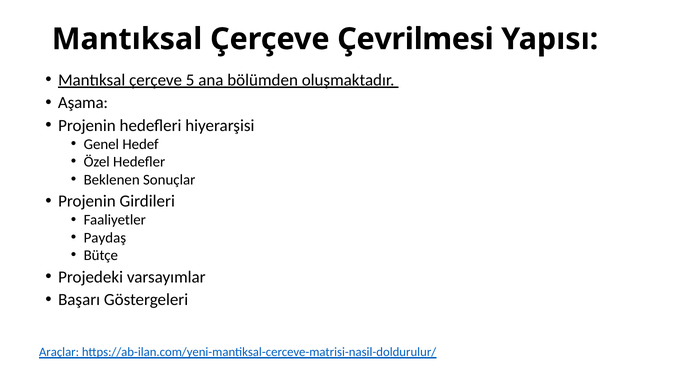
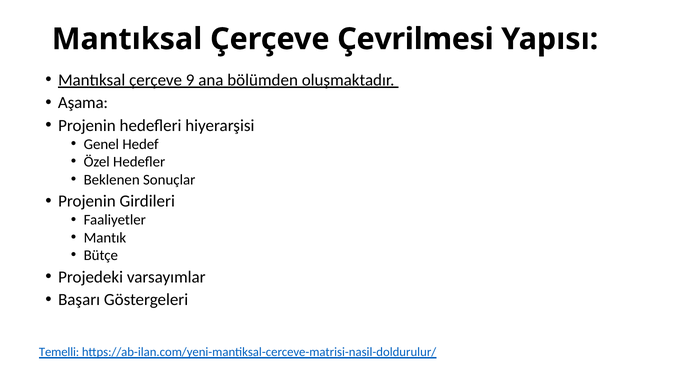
5: 5 -> 9 (190, 80)
Paydaş: Paydaş -> Mantık (105, 238)
Araçlar: Araçlar -> Temelli (59, 353)
